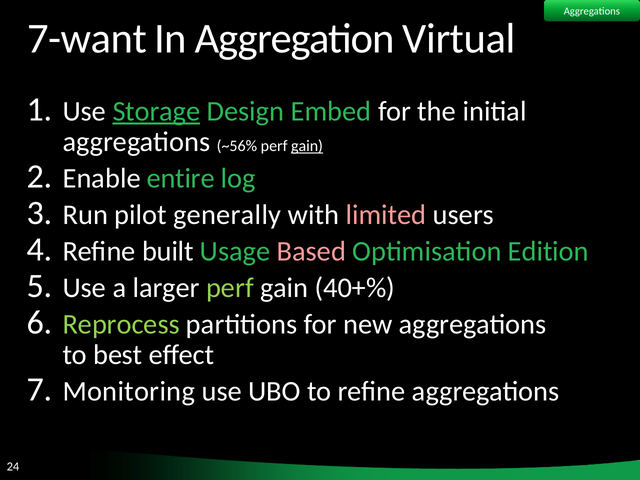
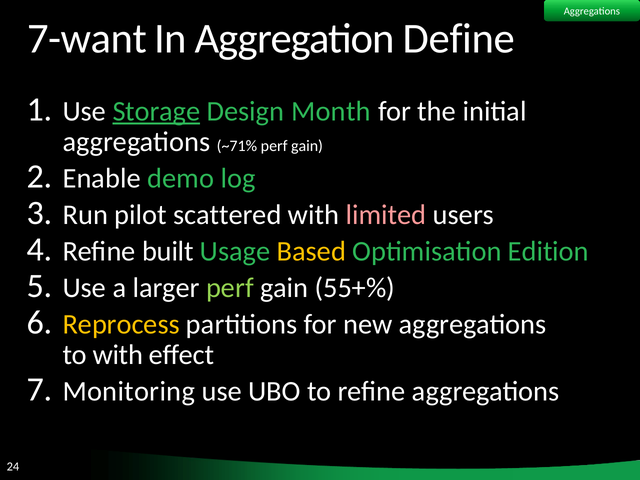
Virtual: Virtual -> Define (459, 39)
Embed: Embed -> Month (331, 111)
~56%: ~56% -> ~71% (237, 146)
gain underline: present -> none (307, 146)
entire: entire -> demo (181, 178)
generally: generally -> scattered (227, 215)
Based colour: pink -> yellow (311, 251)
40+%: 40+% -> 55+% (355, 288)
Reprocess colour: light green -> yellow (121, 324)
to best: best -> with (118, 355)
